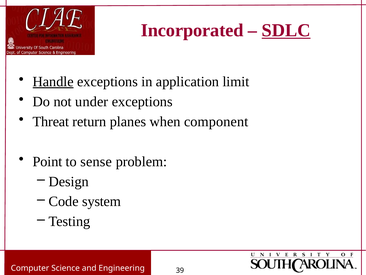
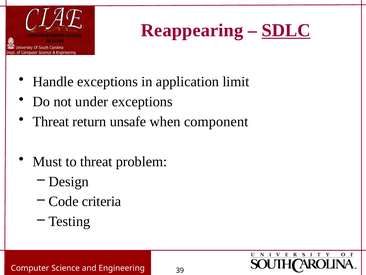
Incorporated: Incorporated -> Reappearing (192, 30)
Handle underline: present -> none (53, 82)
planes: planes -> unsafe (128, 121)
Point: Point -> Must (47, 161)
to sense: sense -> threat (96, 161)
system: system -> criteria (102, 201)
